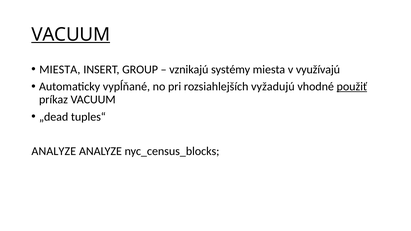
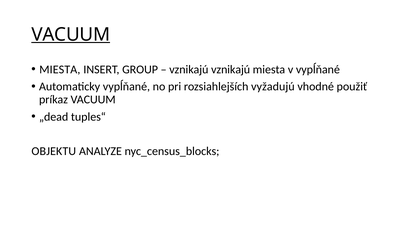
vznikajú systémy: systémy -> vznikajú (231, 69)
v využívajú: využívajú -> vypĺňané (318, 69)
použiť underline: present -> none (352, 87)
ANALYZE: ANALYZE -> OBJEKTU (54, 151)
